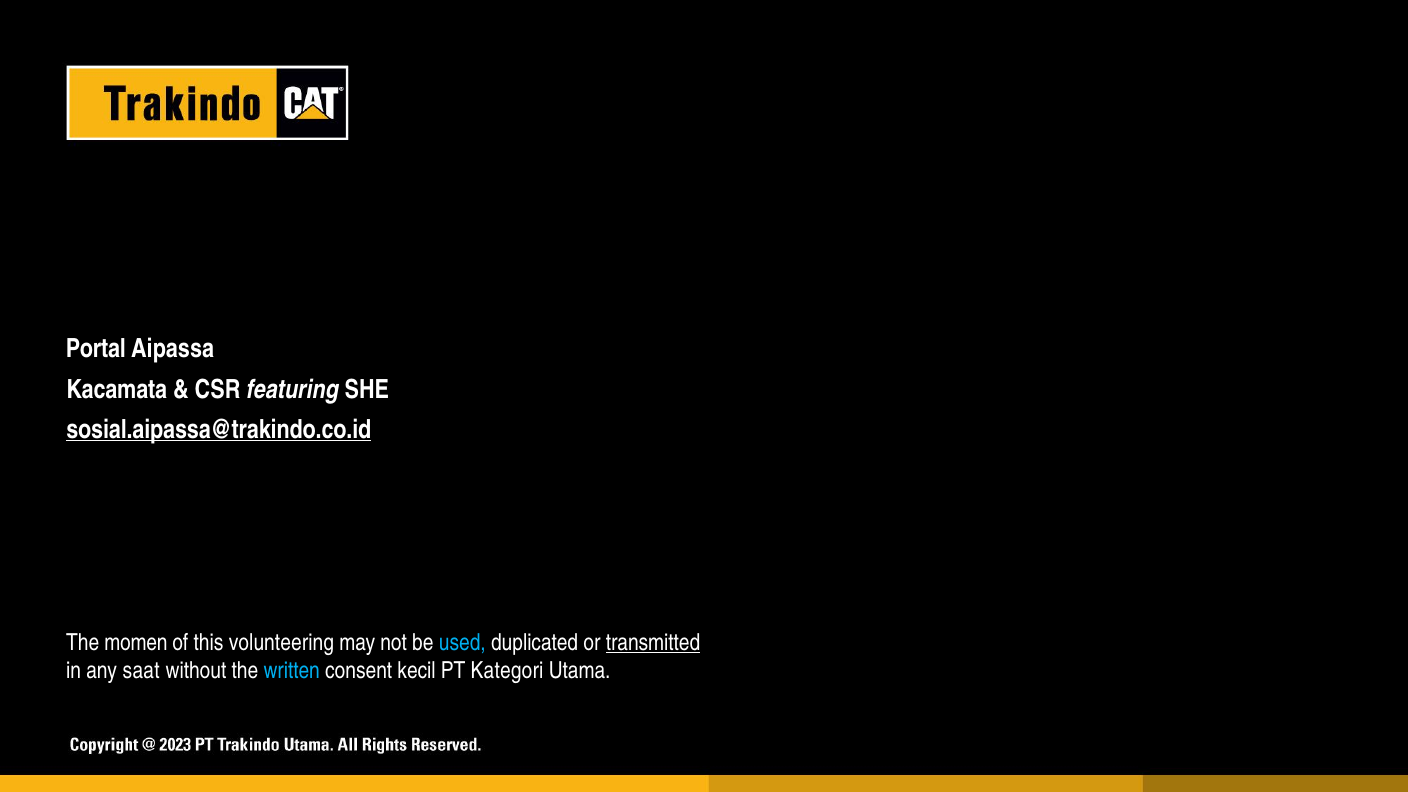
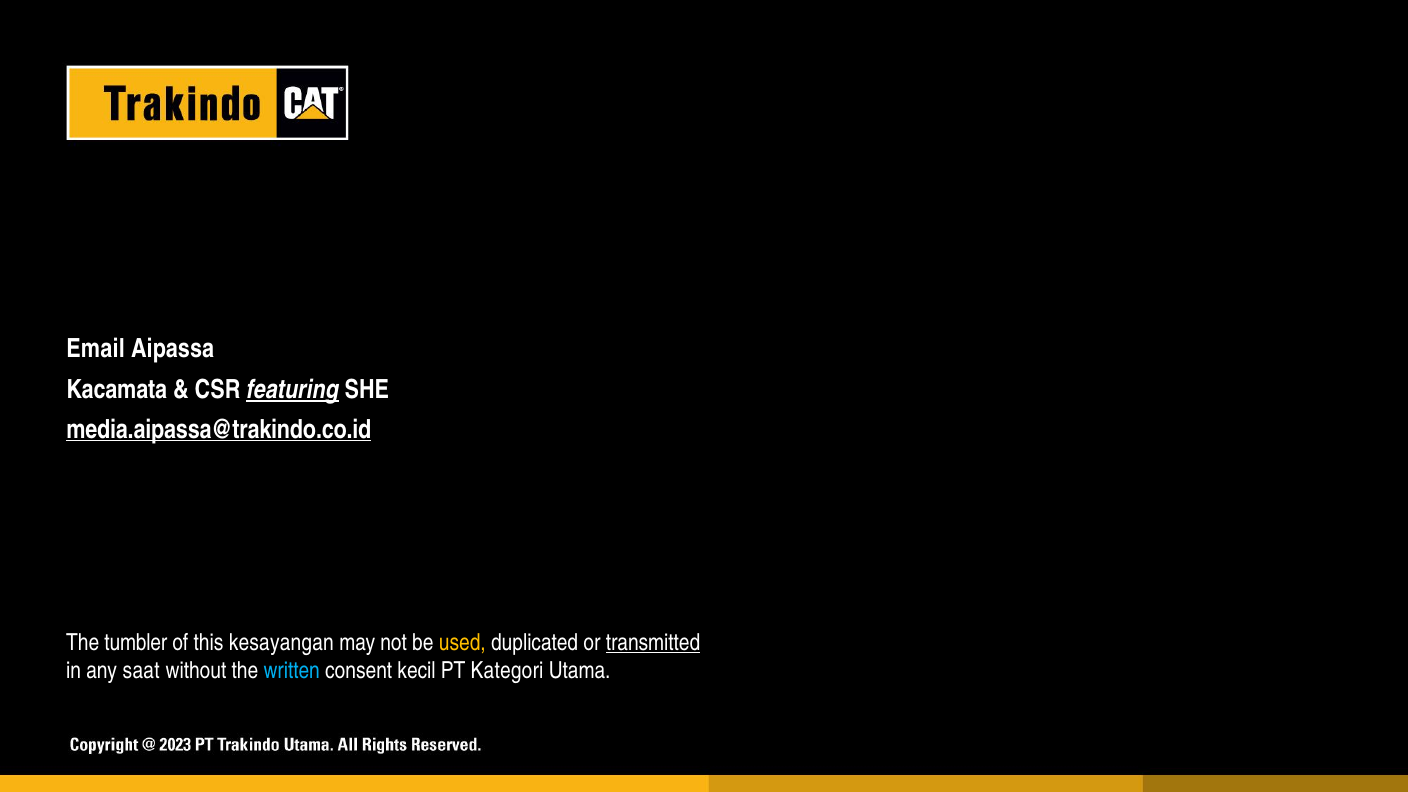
Portal: Portal -> Email (96, 349)
featuring underline: none -> present (293, 389)
sosial.aipassa@trakindo.co.id: sosial.aipassa@trakindo.co.id -> media.aipassa@trakindo.co.id (219, 430)
momen: momen -> tumbler (136, 643)
volunteering: volunteering -> kesayangan (281, 643)
used colour: light blue -> yellow (462, 643)
